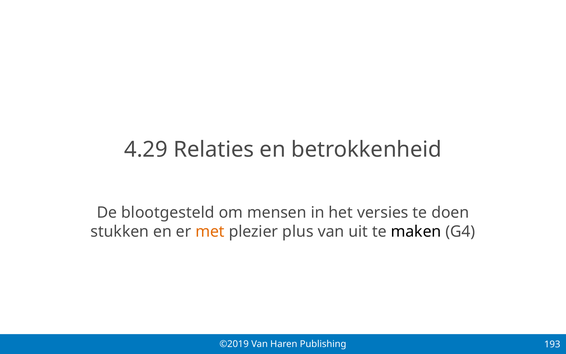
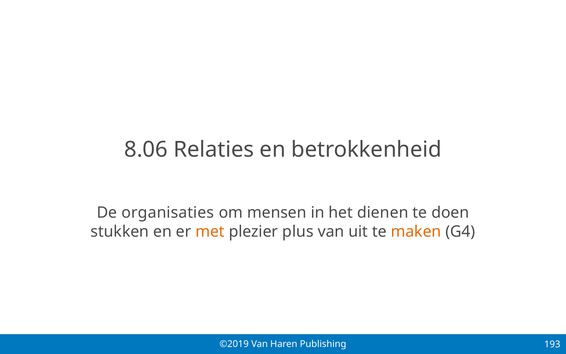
4.29: 4.29 -> 8.06 (146, 149)
blootgesteld: blootgesteld -> organisaties (168, 213)
versies: versies -> dienen (383, 213)
maken colour: black -> orange (416, 231)
